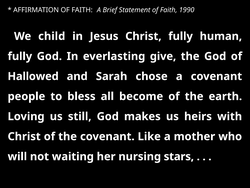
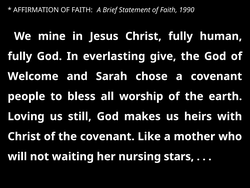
child: child -> mine (52, 36)
Hallowed: Hallowed -> Welcome (33, 76)
become: become -> worship (141, 96)
